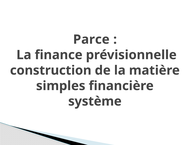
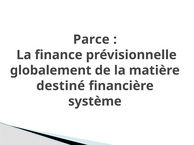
construction: construction -> globalement (51, 71)
simples: simples -> destiné (61, 86)
